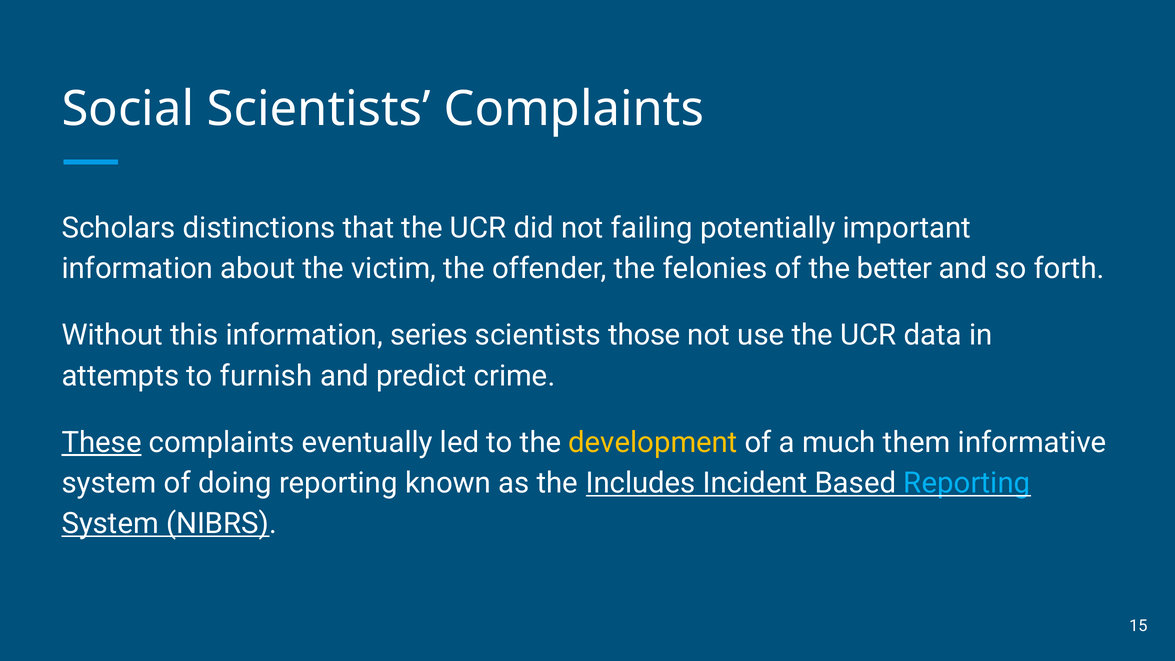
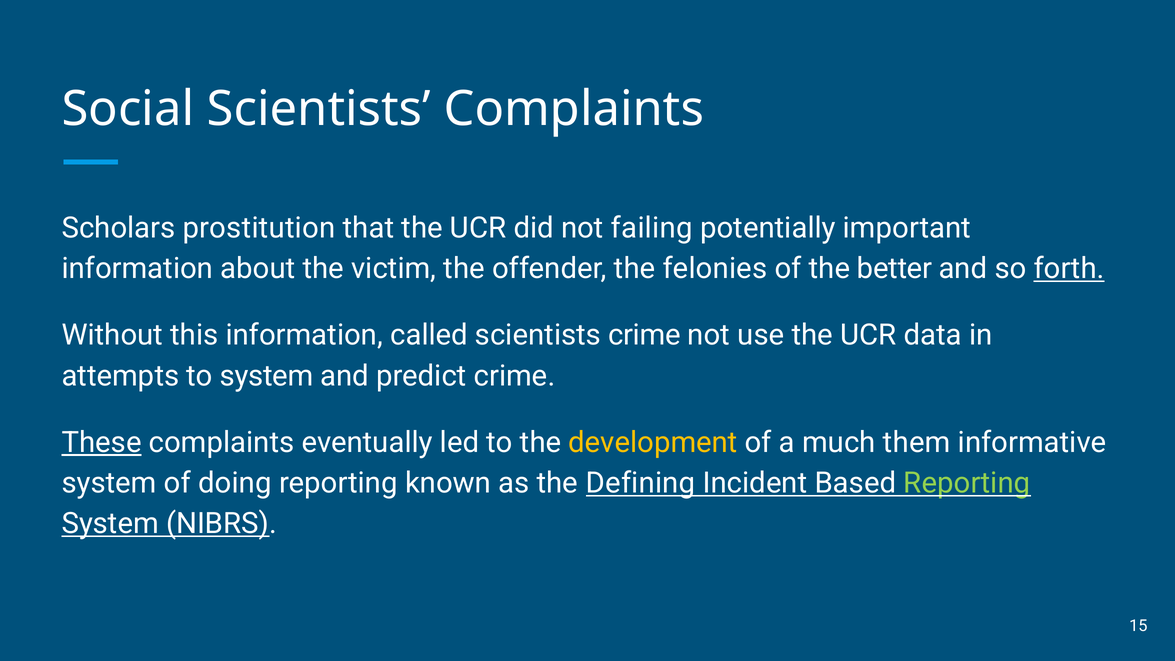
distinctions: distinctions -> prostitution (259, 228)
forth underline: none -> present (1069, 269)
series: series -> called (429, 335)
scientists those: those -> crime (644, 335)
to furnish: furnish -> system (267, 376)
Includes: Includes -> Defining (641, 483)
Reporting colour: light blue -> light green (967, 483)
